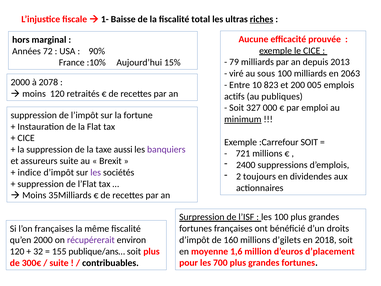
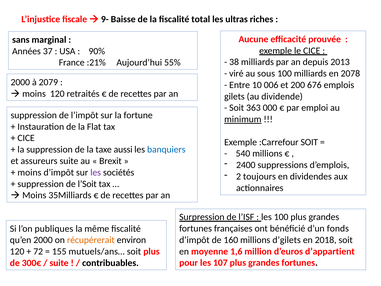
1-: 1- -> 9- (105, 19)
riches underline: present -> none (262, 19)
hors: hors -> sans (21, 40)
72: 72 -> 37 (48, 51)
79: 79 -> 38 (234, 62)
:10%: :10% -> :21% (96, 63)
15%: 15% -> 55% (172, 63)
2063: 2063 -> 2078 (350, 73)
2078: 2078 -> 2079 (48, 82)
823: 823 -> 006 (271, 85)
005: 005 -> 676 (314, 85)
actifs: actifs -> gilets (234, 96)
publiques: publiques -> dividende (282, 96)
327: 327 -> 363 (253, 108)
banquiers colour: purple -> blue (166, 149)
721: 721 -> 540 (243, 153)
indice: indice -> moins (29, 172)
l’Flat: l’Flat -> l’Soit (87, 184)
droits: droits -> fonds (338, 228)
l’on françaises: françaises -> publiques (54, 228)
récupérerait colour: purple -> orange (91, 240)
d’placement: d’placement -> d’appartient (330, 251)
32: 32 -> 72 (38, 251)
publique/ans…: publique/ans… -> mutuels/ans… (97, 251)
700: 700 -> 107 (220, 263)
